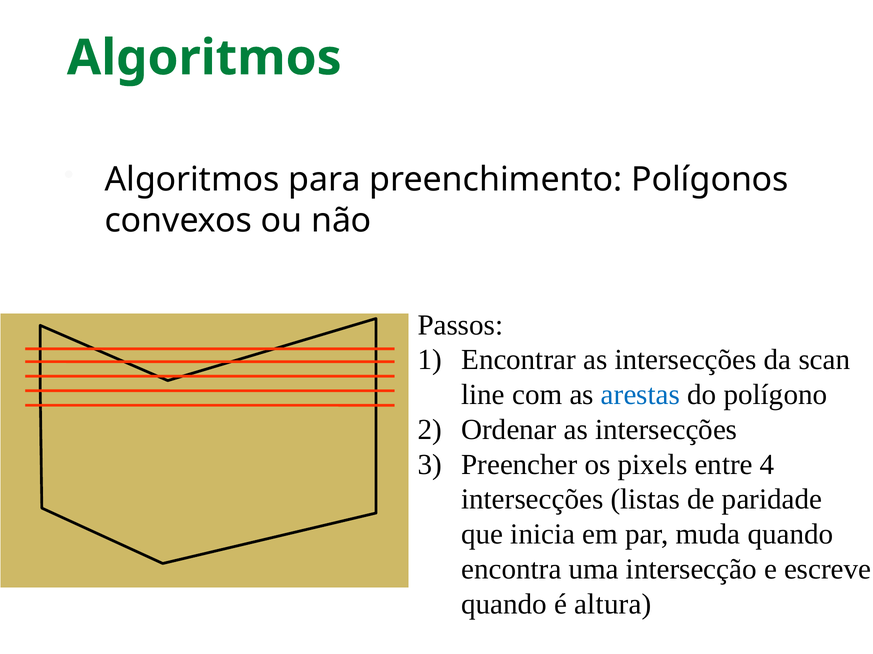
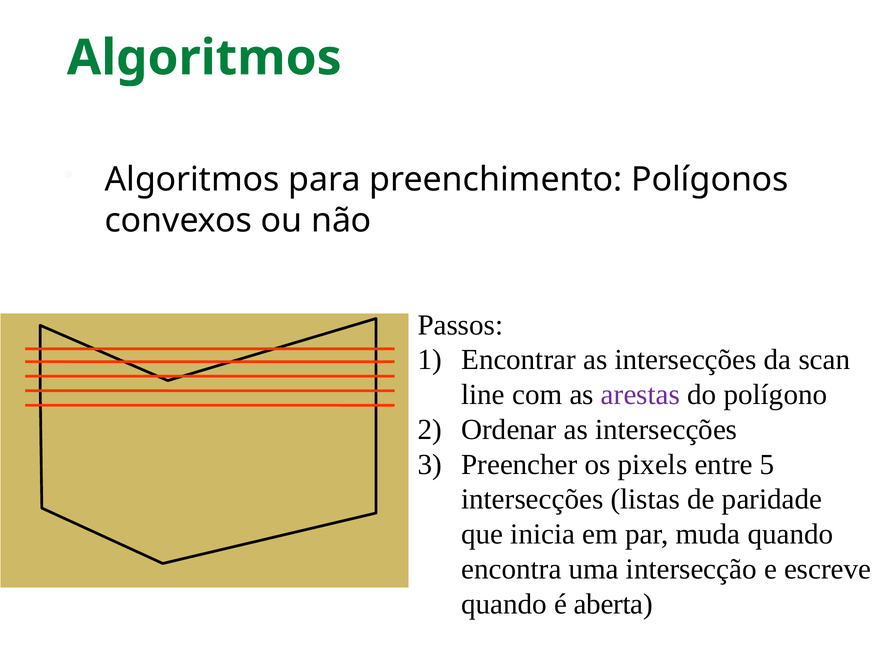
arestas colour: blue -> purple (640, 395)
4: 4 -> 5 (767, 465)
altura: altura -> aberta (613, 605)
